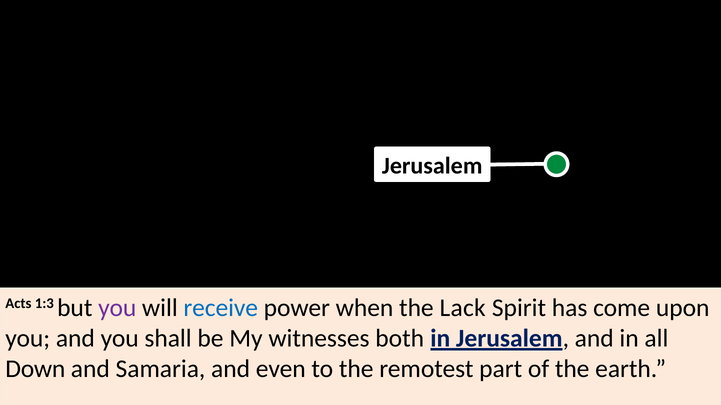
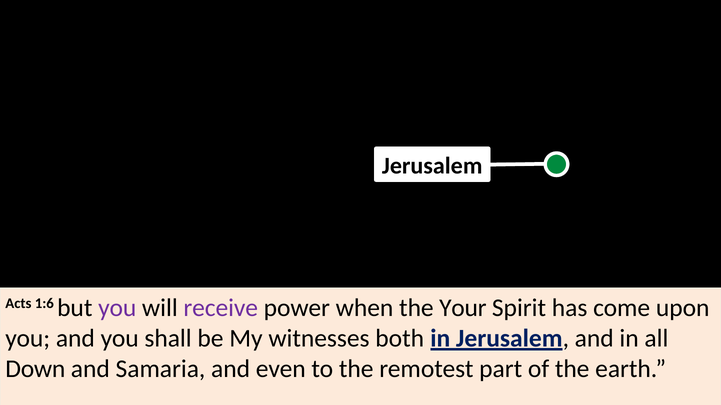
1:3: 1:3 -> 1:6 (44, 304)
receive colour: blue -> purple (221, 308)
Lack: Lack -> Your (463, 308)
